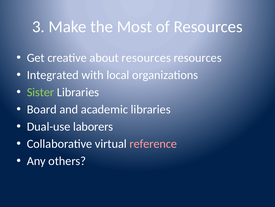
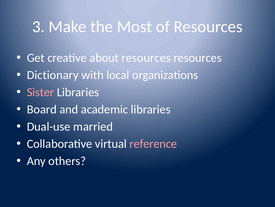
Integrated: Integrated -> Dictionary (53, 75)
Sister colour: light green -> pink (41, 92)
laborers: laborers -> married (93, 126)
